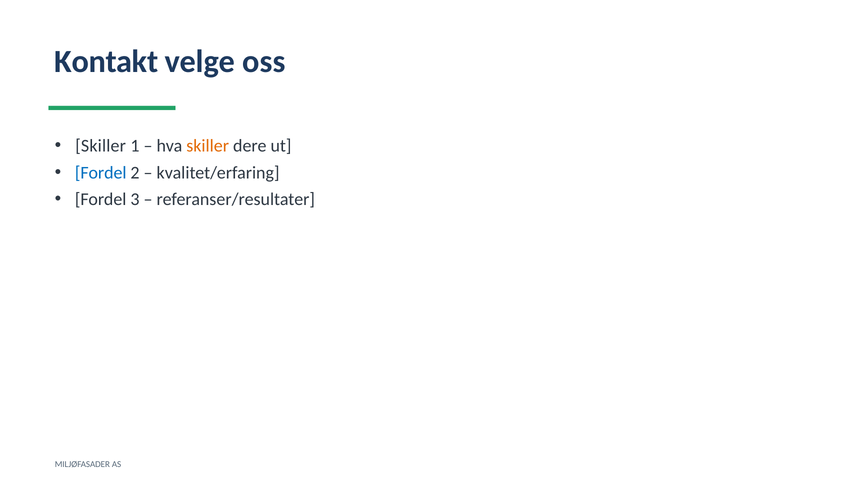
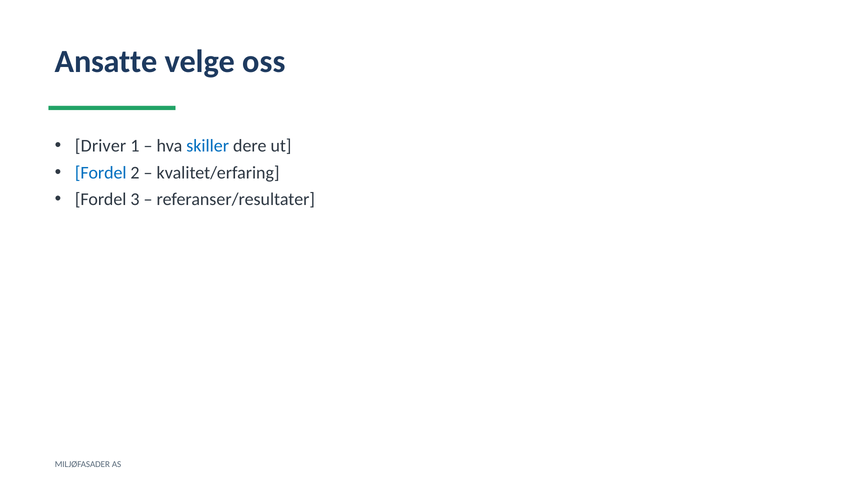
Kontakt: Kontakt -> Ansatte (106, 61)
Skiller: Skiller -> Driver (101, 146)
skiller colour: orange -> blue (208, 146)
